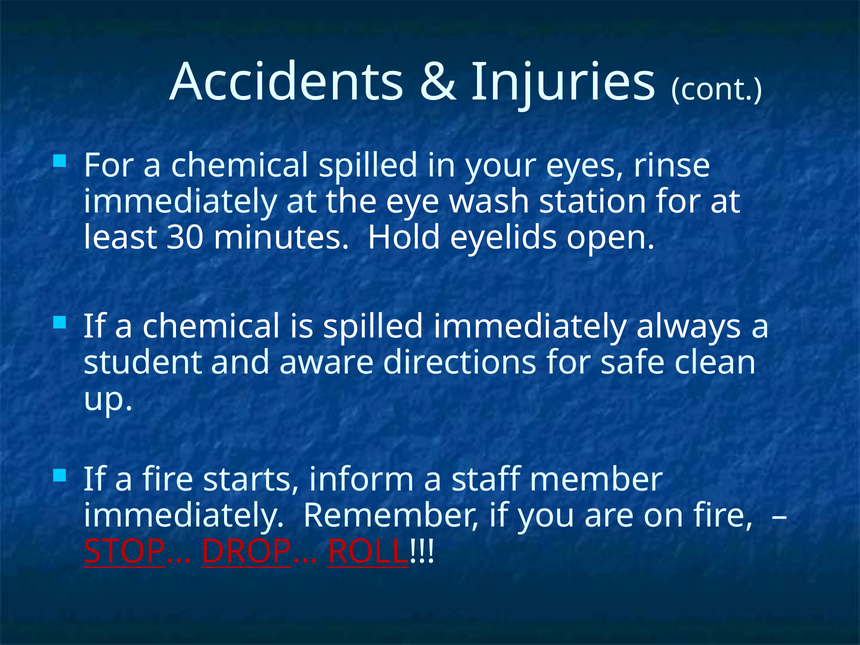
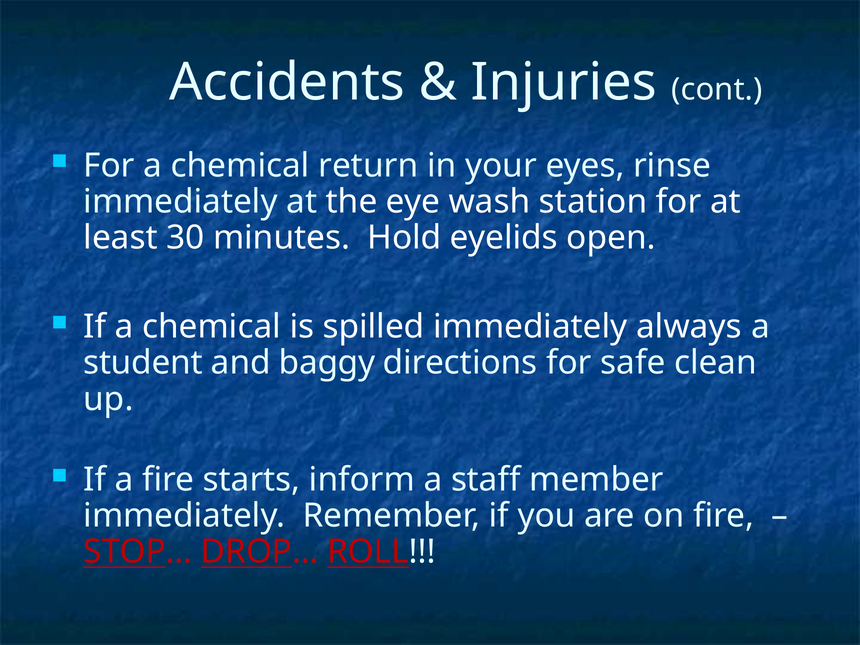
chemical spilled: spilled -> return (368, 166)
aware: aware -> baggy (327, 363)
